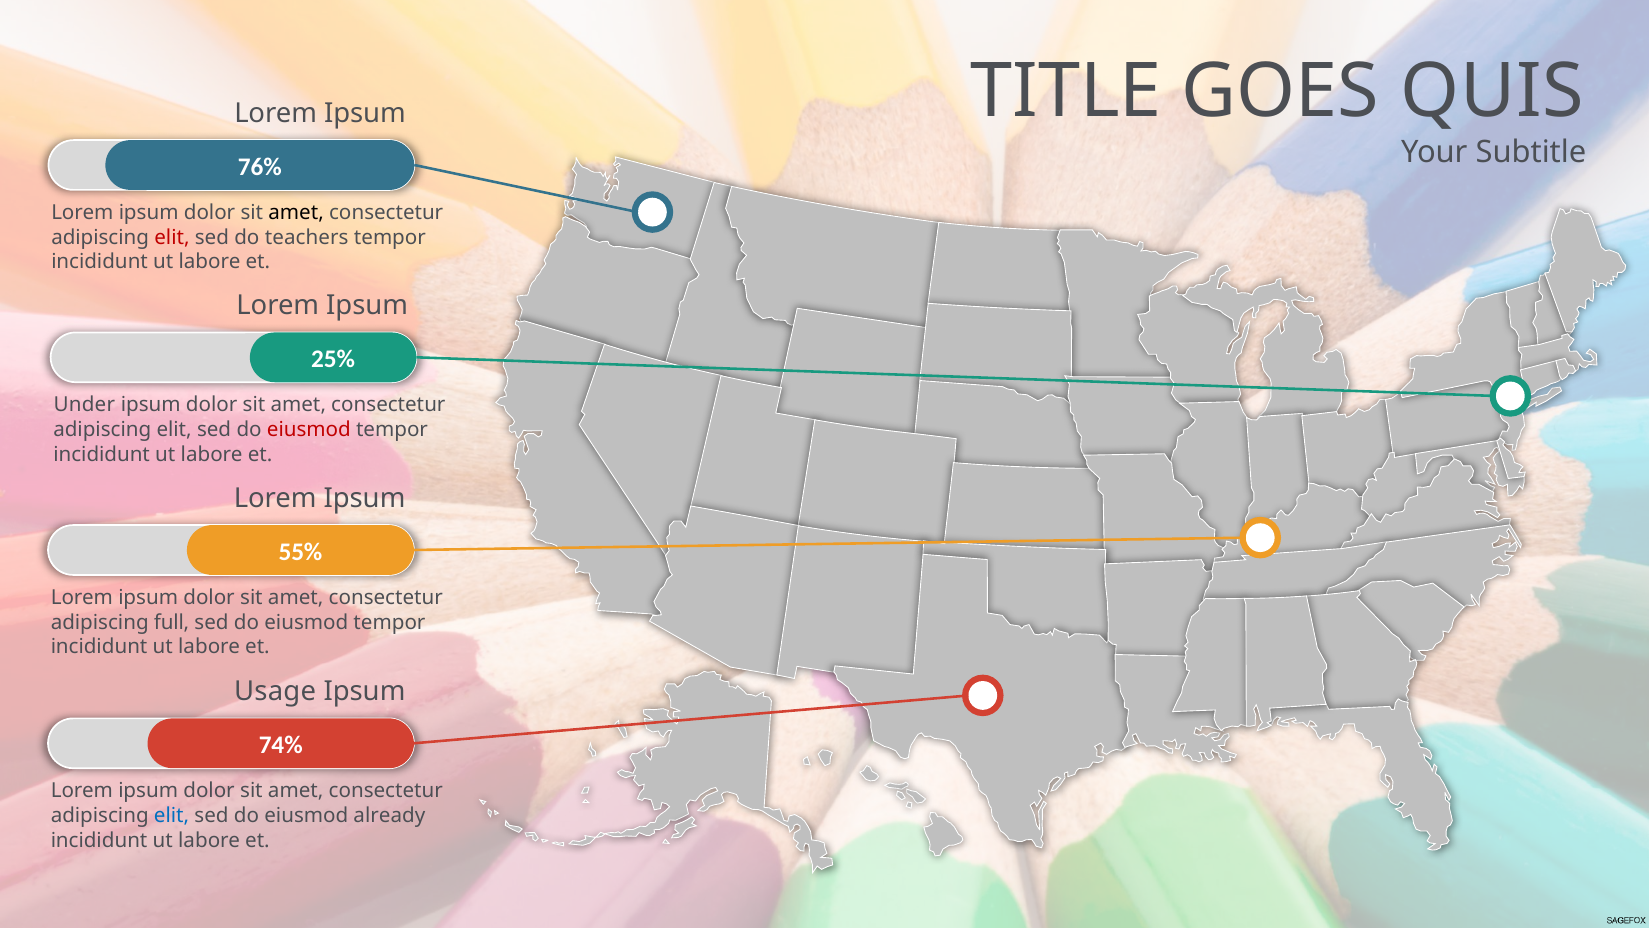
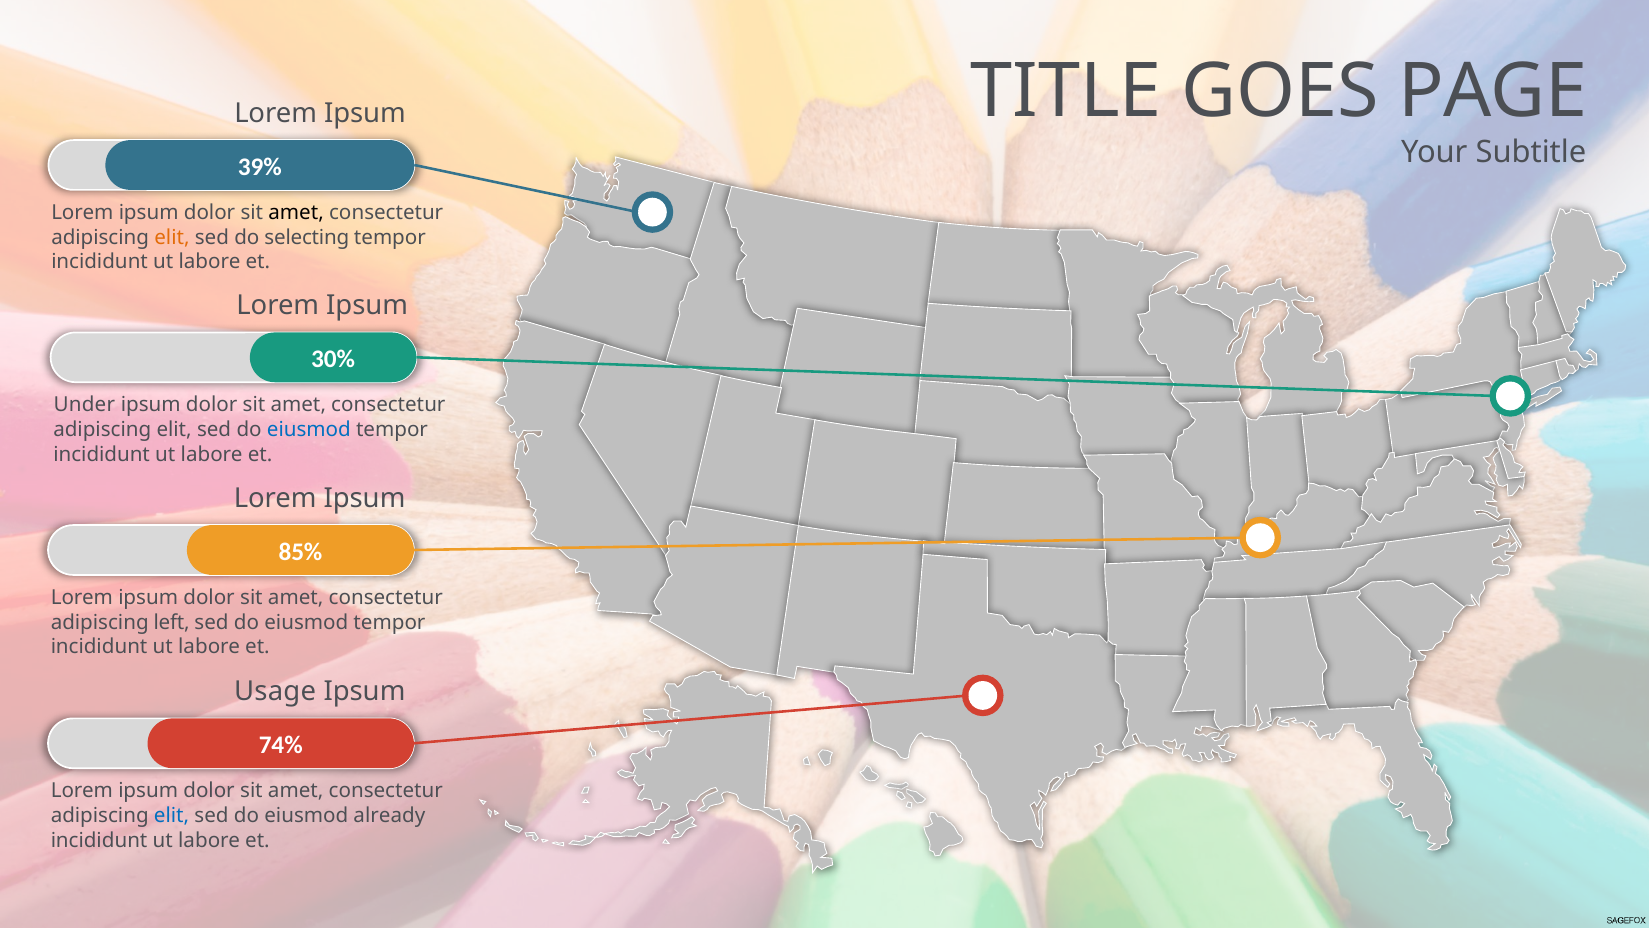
QUIS: QUIS -> PAGE (1493, 92)
76%: 76% -> 39% (260, 167)
elit colour: red -> orange (172, 237)
teachers: teachers -> selecting (307, 237)
25%: 25% -> 30% (333, 359)
eiusmod colour: red -> blue (309, 429)
55%: 55% -> 85% (300, 551)
full: full -> left (172, 622)
